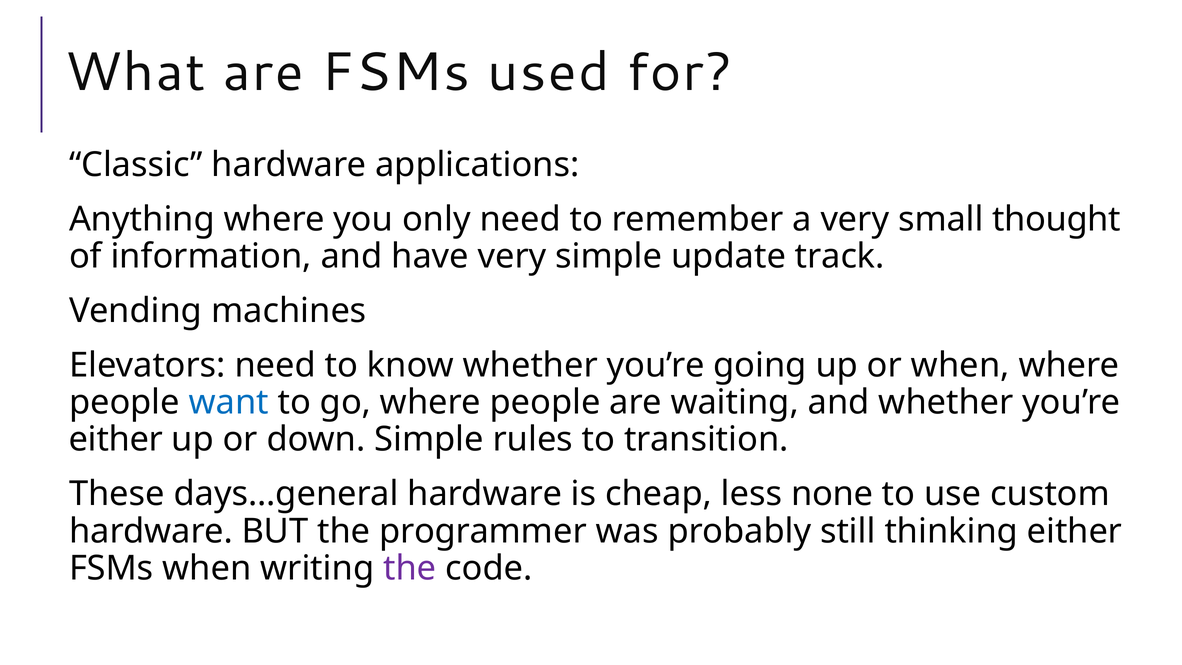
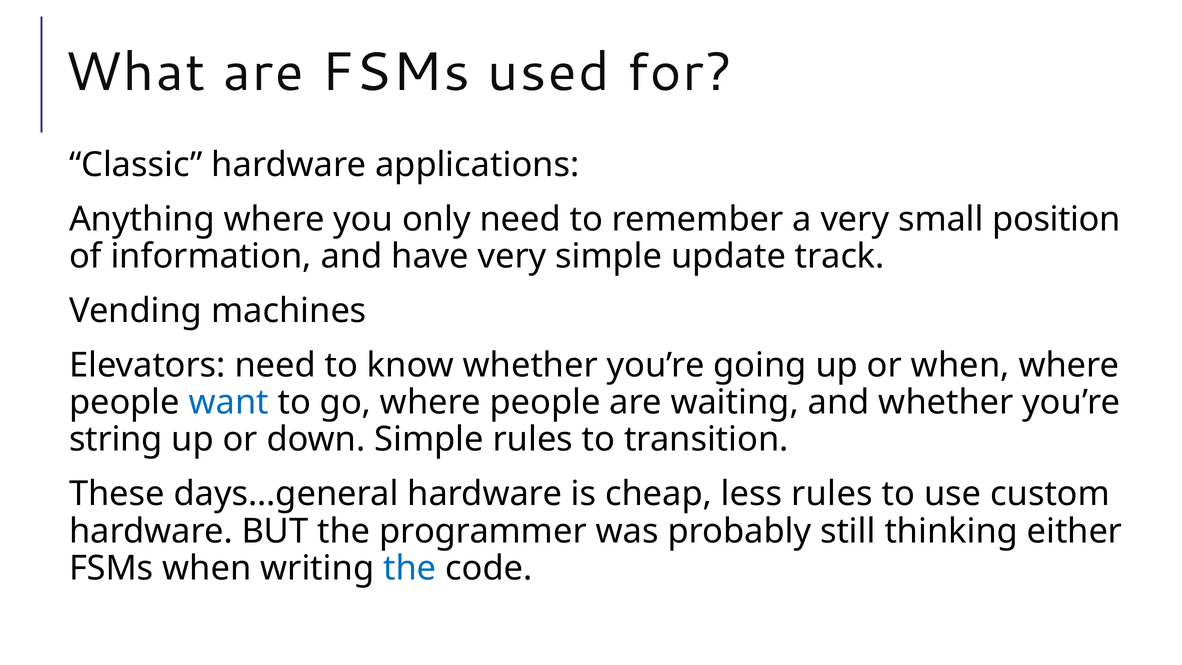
thought: thought -> position (1056, 219)
either: either -> string (116, 439)
less none: none -> rules (832, 494)
the colour: purple -> blue (410, 568)
